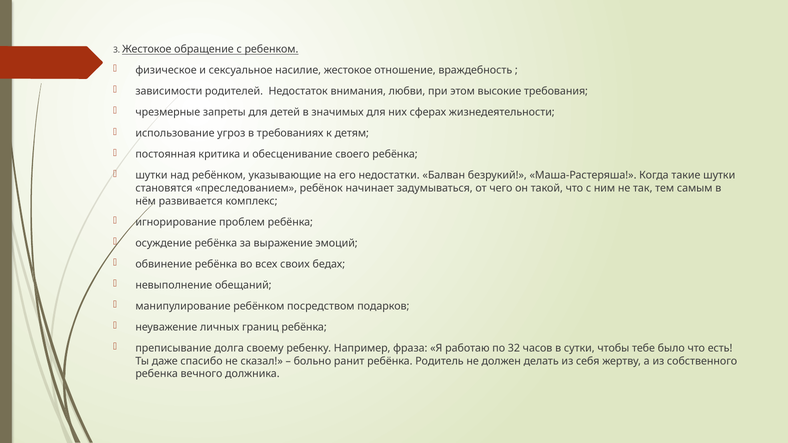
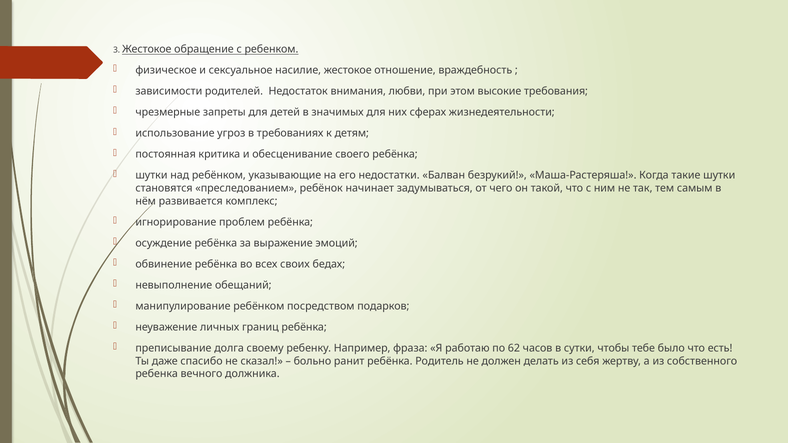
32: 32 -> 62 (514, 348)
